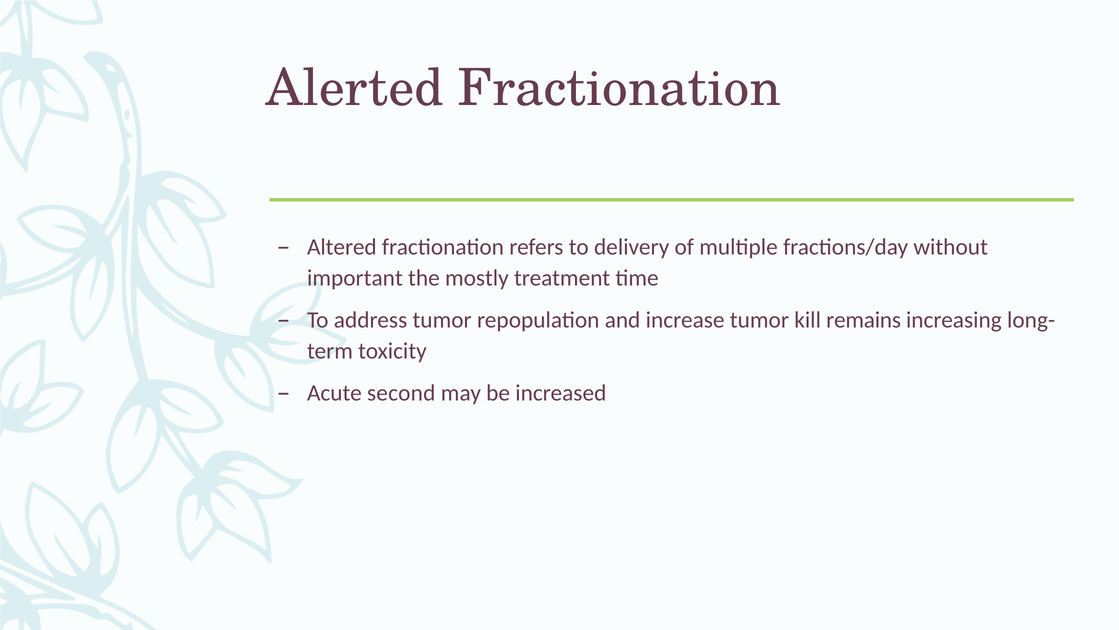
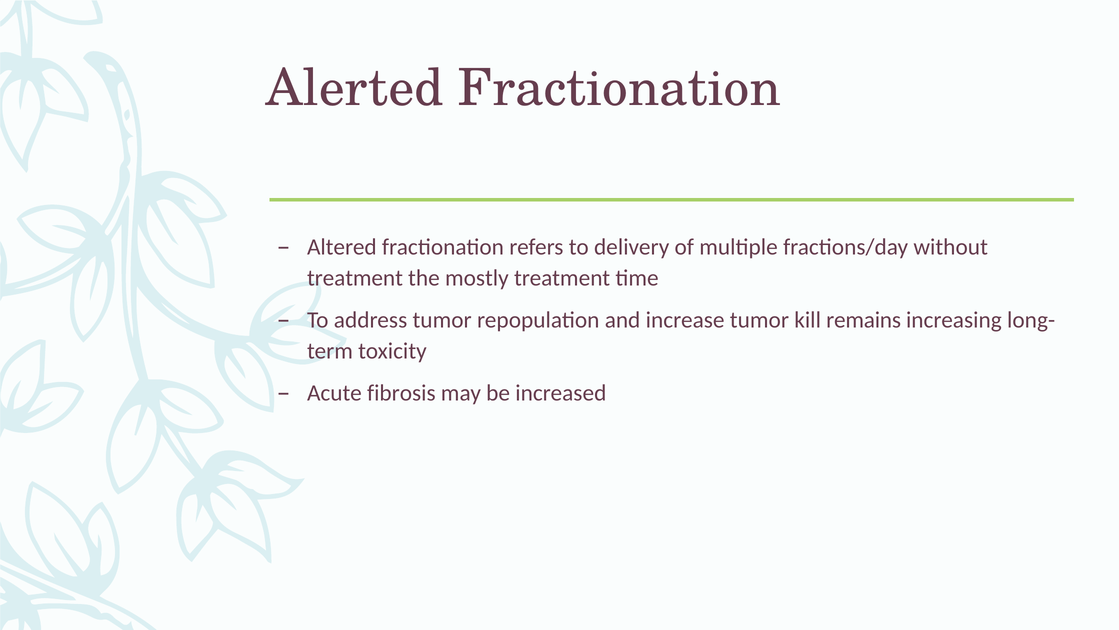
important: important -> treatment (355, 278)
second: second -> fibrosis (401, 393)
